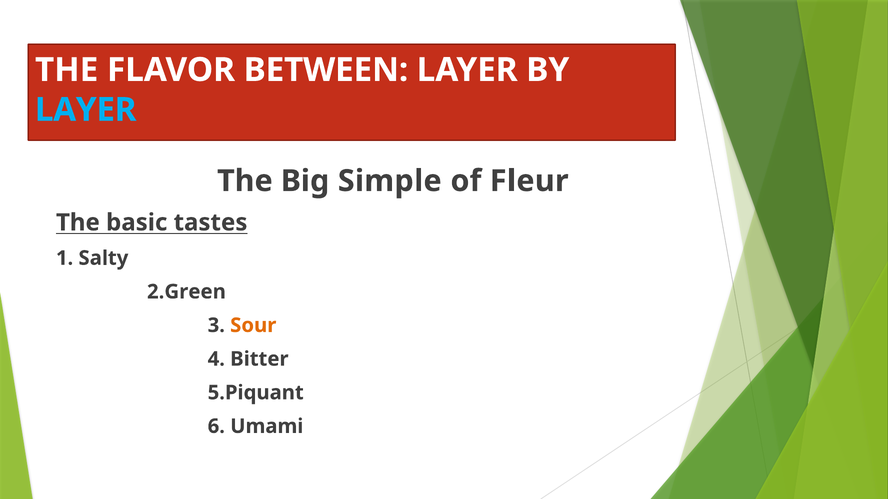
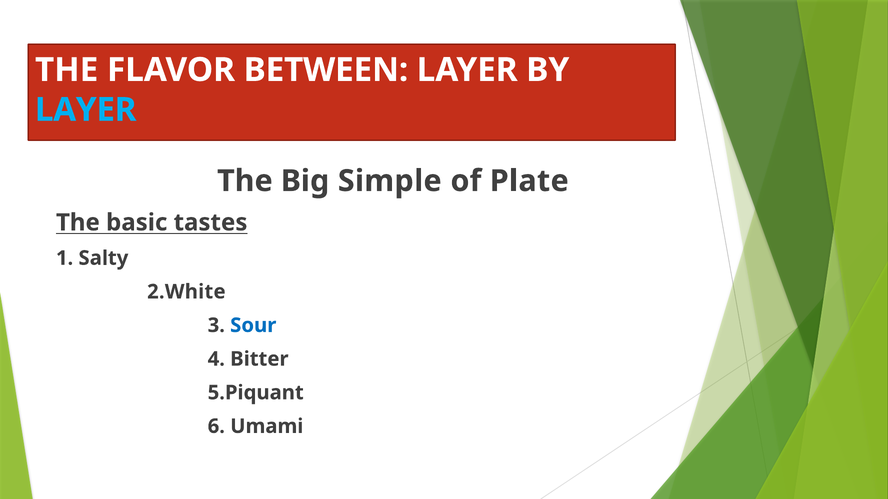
Fleur: Fleur -> Plate (529, 181)
2.Green: 2.Green -> 2.White (186, 292)
Sour colour: orange -> blue (253, 326)
